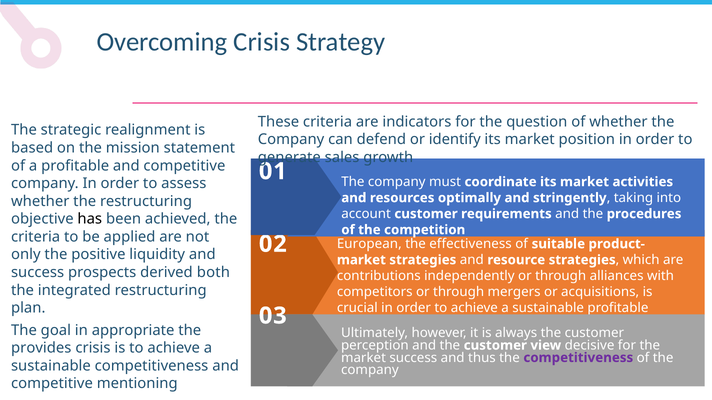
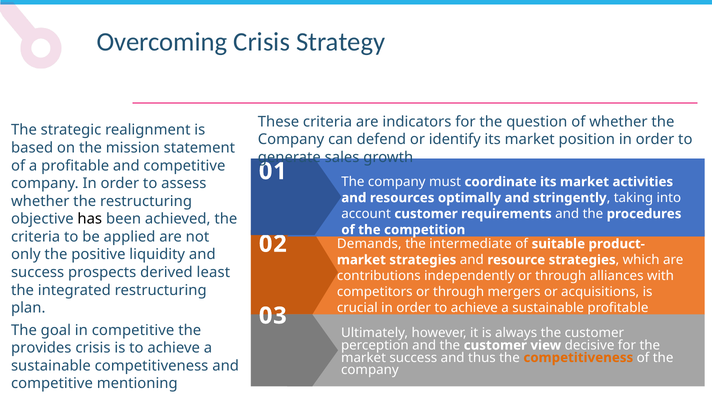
European: European -> Demands (369, 244)
effectiveness: effectiveness -> intermediate (470, 244)
both: both -> least (213, 273)
in appropriate: appropriate -> competitive (133, 331)
competitiveness colour: purple -> orange (578, 358)
